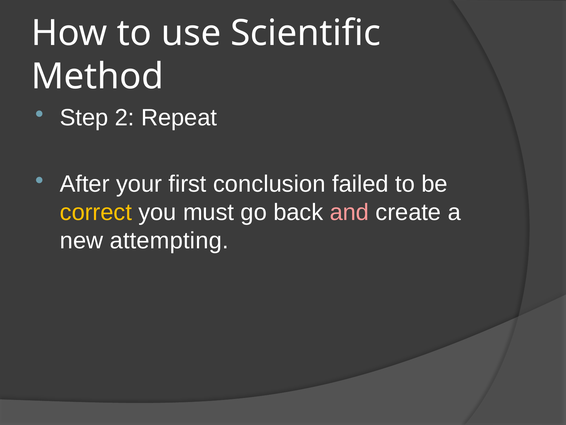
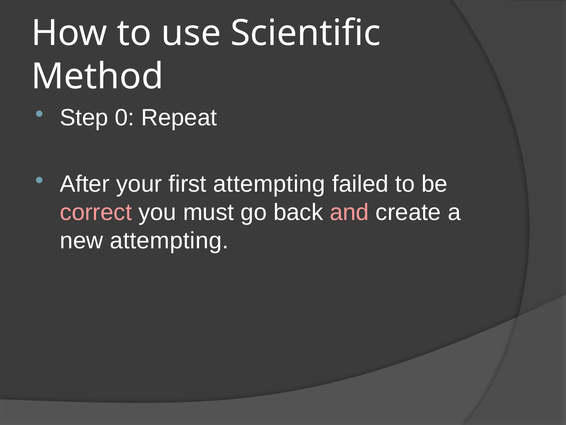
2: 2 -> 0 (125, 118)
first conclusion: conclusion -> attempting (269, 184)
correct colour: yellow -> pink (96, 212)
